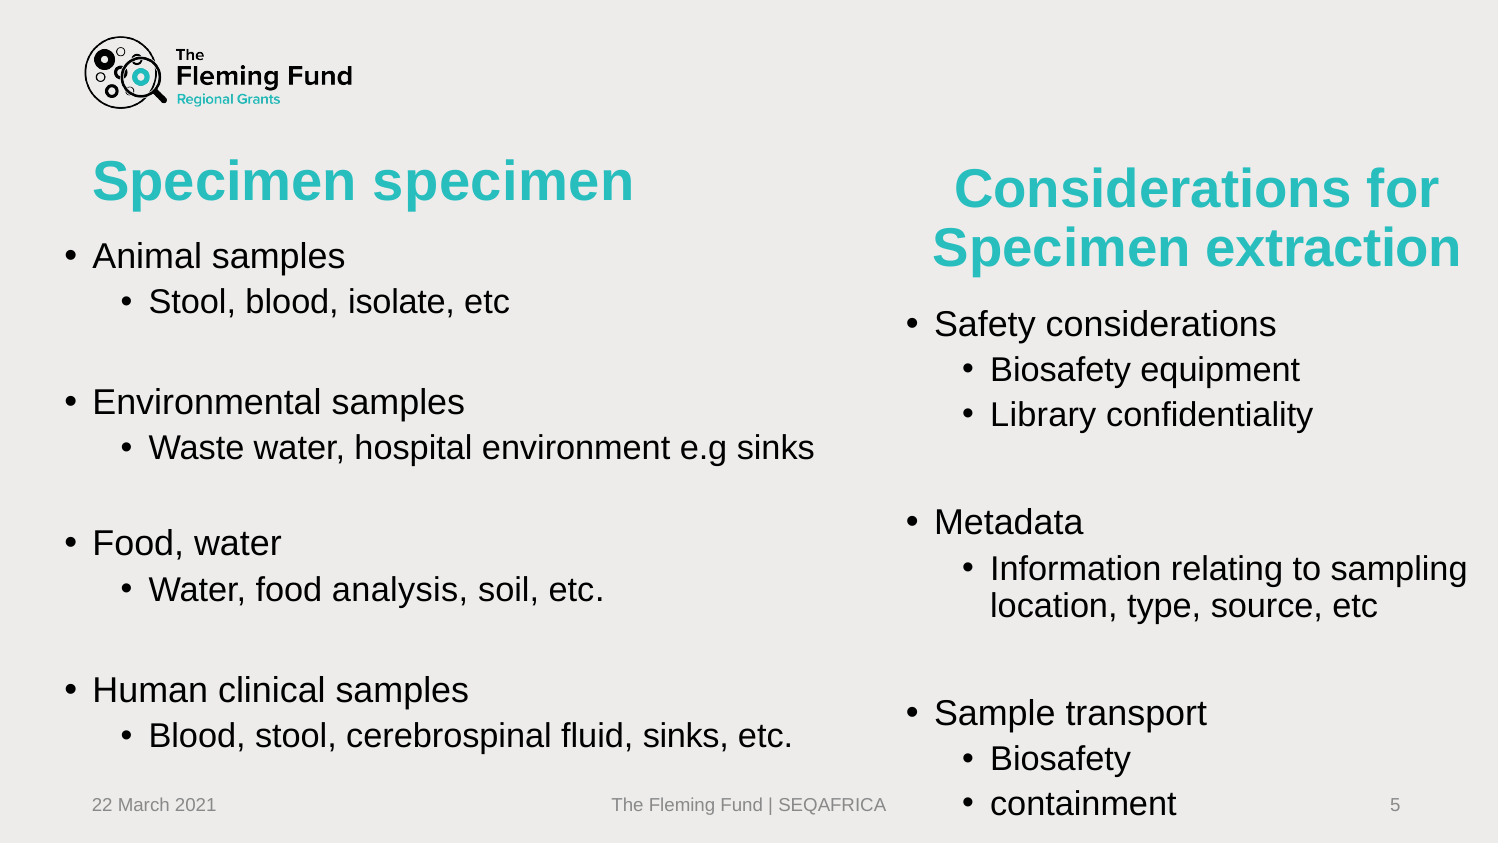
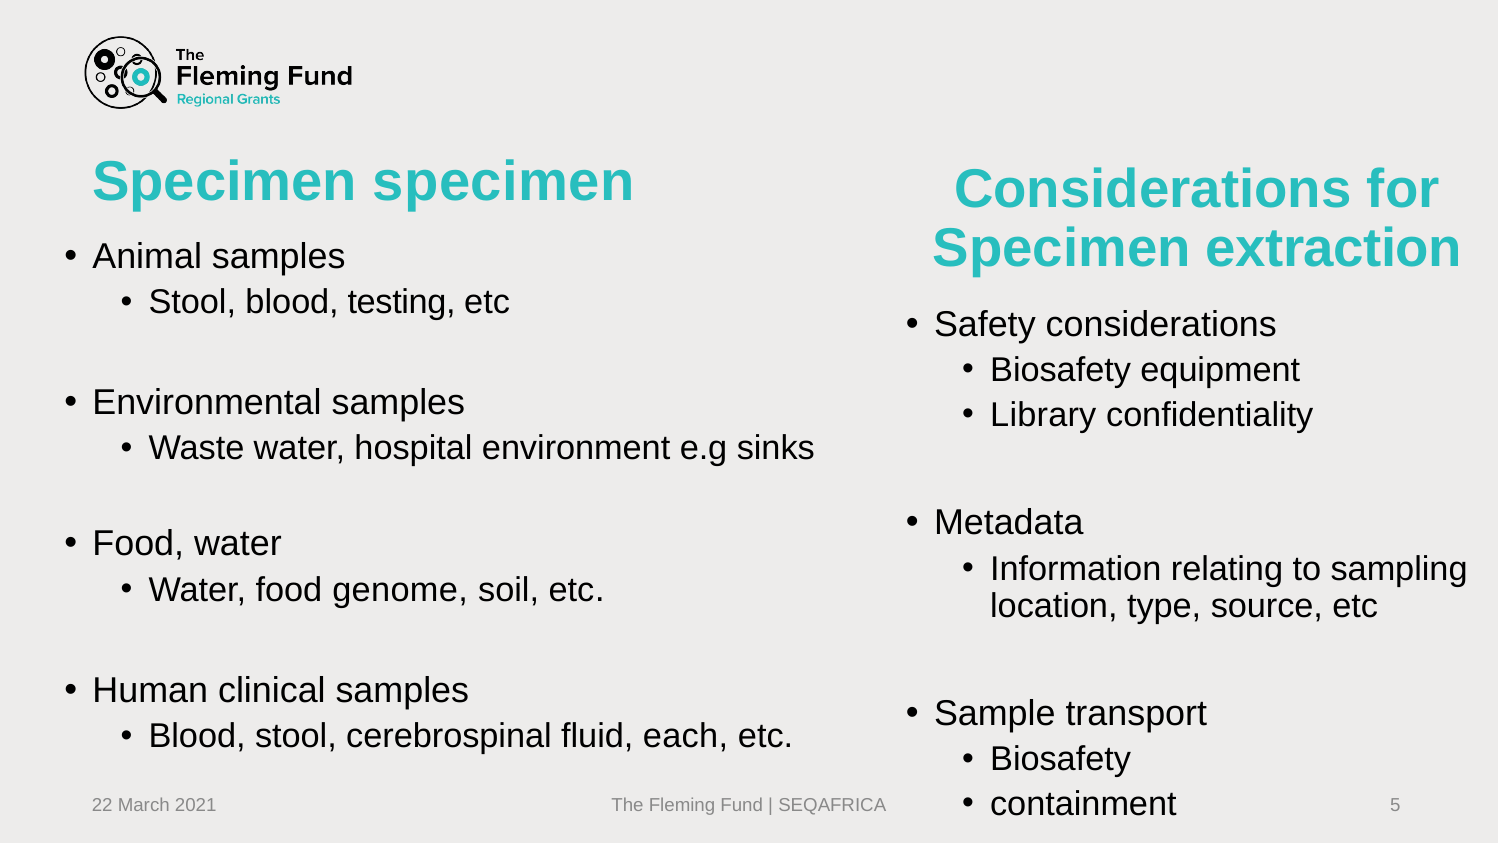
isolate: isolate -> testing (402, 302)
analysis: analysis -> genome (400, 590)
fluid sinks: sinks -> each (685, 736)
